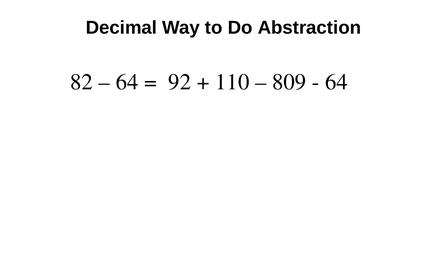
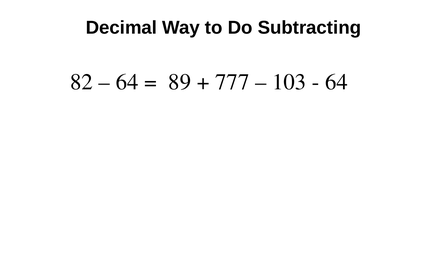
Abstraction: Abstraction -> Subtracting (309, 28)
92: 92 -> 89 (180, 82)
110: 110 -> 777 (232, 82)
809: 809 -> 103 (289, 82)
